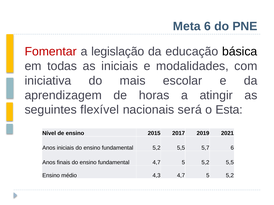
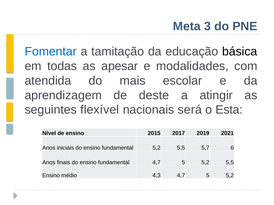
Meta 6: 6 -> 3 (207, 26)
Fomentar colour: red -> blue (51, 52)
legislação: legislação -> tamitação (118, 52)
as iniciais: iniciais -> apesar (120, 66)
iniciativa: iniciativa -> atendida (48, 81)
horas: horas -> deste (154, 95)
